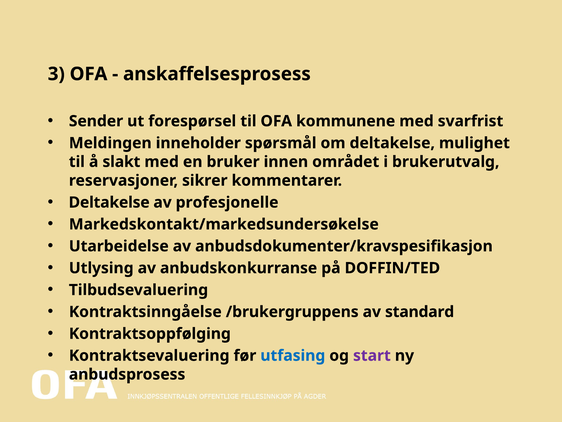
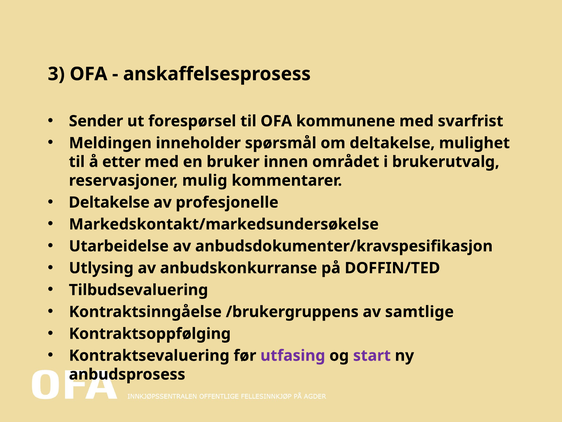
slakt: slakt -> etter (121, 162)
sikrer: sikrer -> mulig (205, 180)
standard: standard -> samtlige (419, 311)
utfasing colour: blue -> purple (293, 355)
